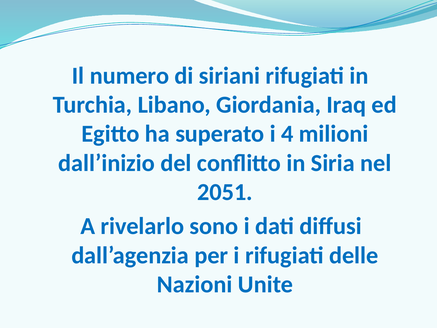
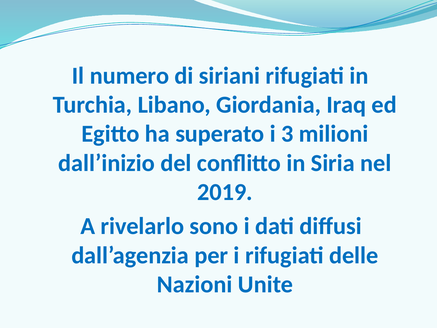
4: 4 -> 3 (287, 134)
2051: 2051 -> 2019 (225, 192)
